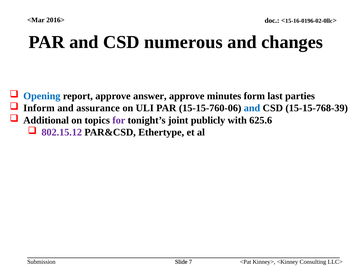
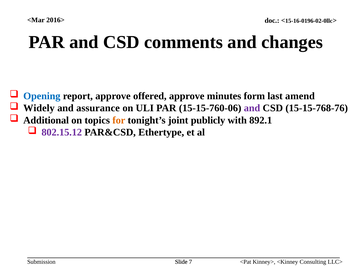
numerous: numerous -> comments (183, 42)
answer: answer -> offered (150, 96)
parties: parties -> amend (300, 96)
Inform: Inform -> Widely (39, 108)
and colour: blue -> purple (252, 108)
15-15-768-39: 15-15-768-39 -> 15-15-768-76 (317, 108)
for colour: purple -> orange (119, 120)
625.6: 625.6 -> 892.1 (261, 120)
